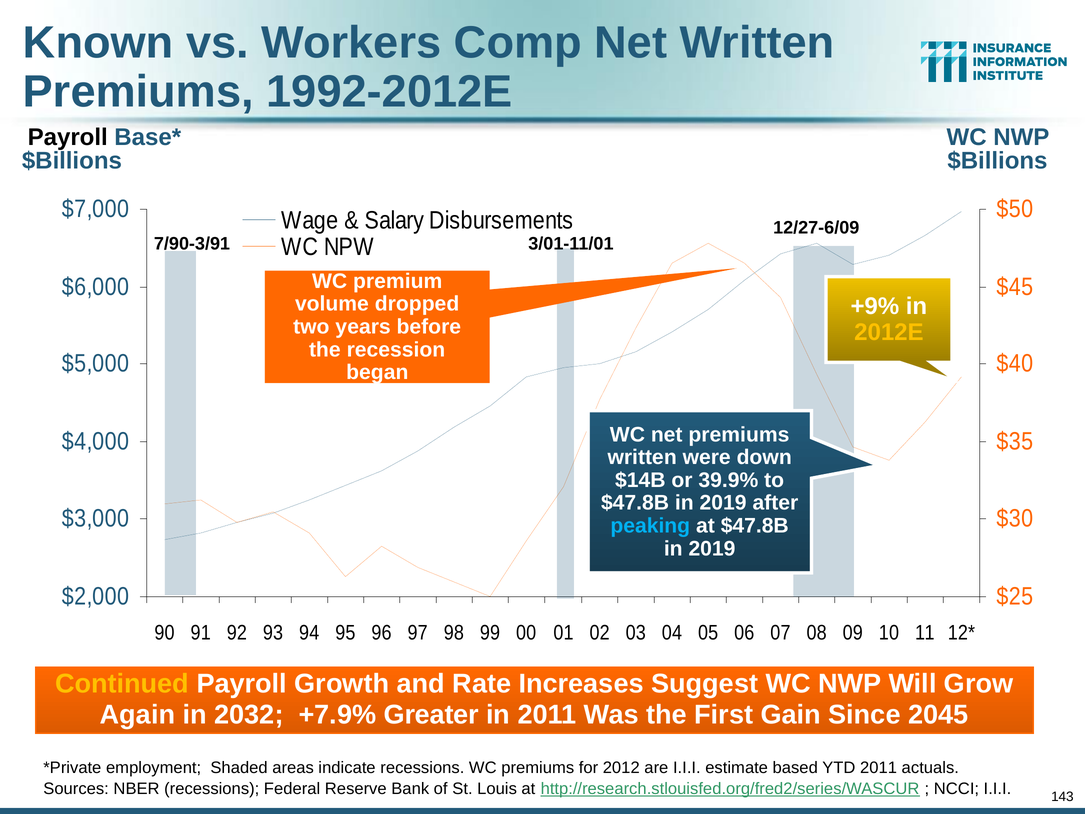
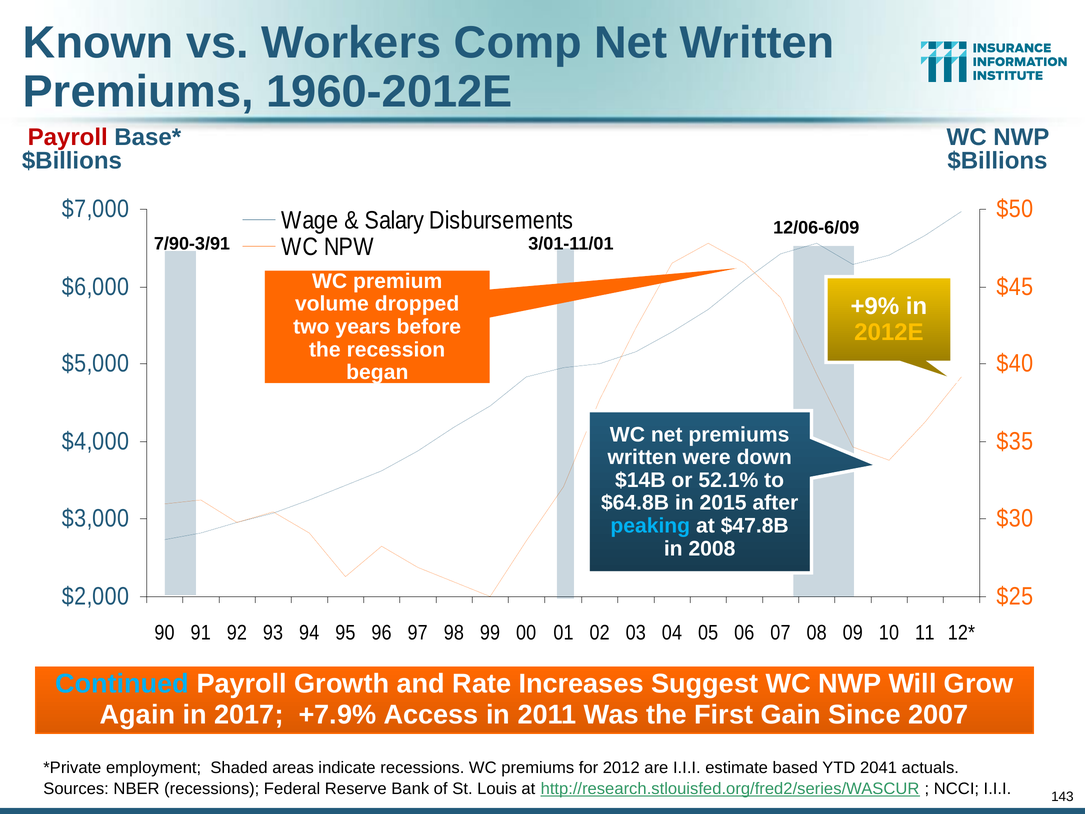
1992-2012E: 1992-2012E -> 1960-2012E (389, 92)
Payroll colour: black -> red (68, 137)
12/27-6/09: 12/27-6/09 -> 12/06-6/09 (816, 228)
39.9%: 39.9% -> 52.1% (728, 480)
$47.8B: $47.8B -> $64.8B (635, 503)
2019: 2019 -> 2015 (723, 503)
2019: 2019 -> 2008 (712, 548)
Continued colour: yellow -> light blue (122, 684)
2032: 2032 -> 2017 (249, 715)
Greater: Greater -> Access (431, 715)
2045: 2045 -> 2007 (938, 715)
YTD 2011: 2011 -> 2041 (879, 768)
